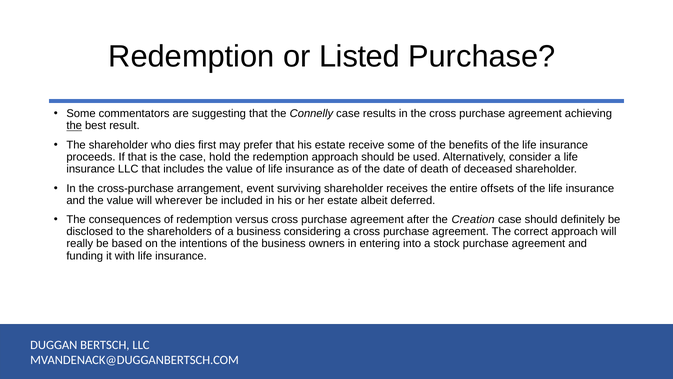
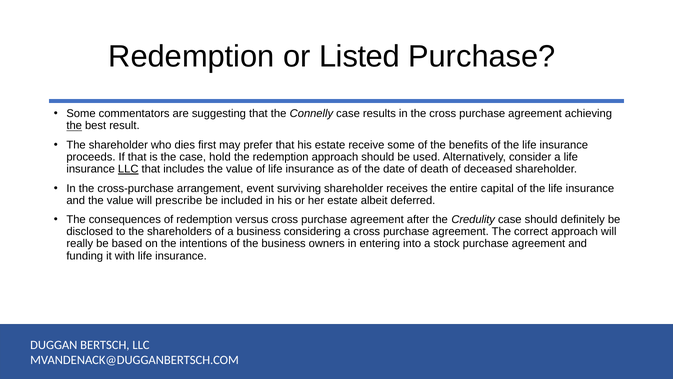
LLC underline: none -> present (128, 169)
offsets: offsets -> capital (497, 188)
wherever: wherever -> prescribe (179, 200)
Creation: Creation -> Credulity (473, 219)
